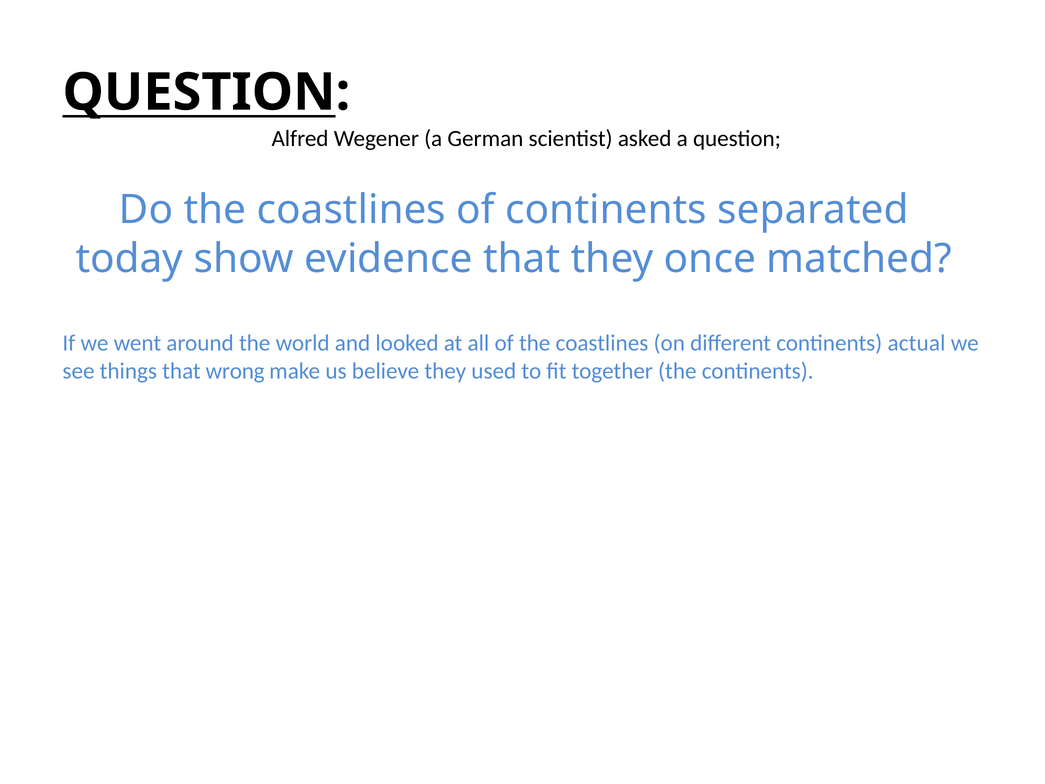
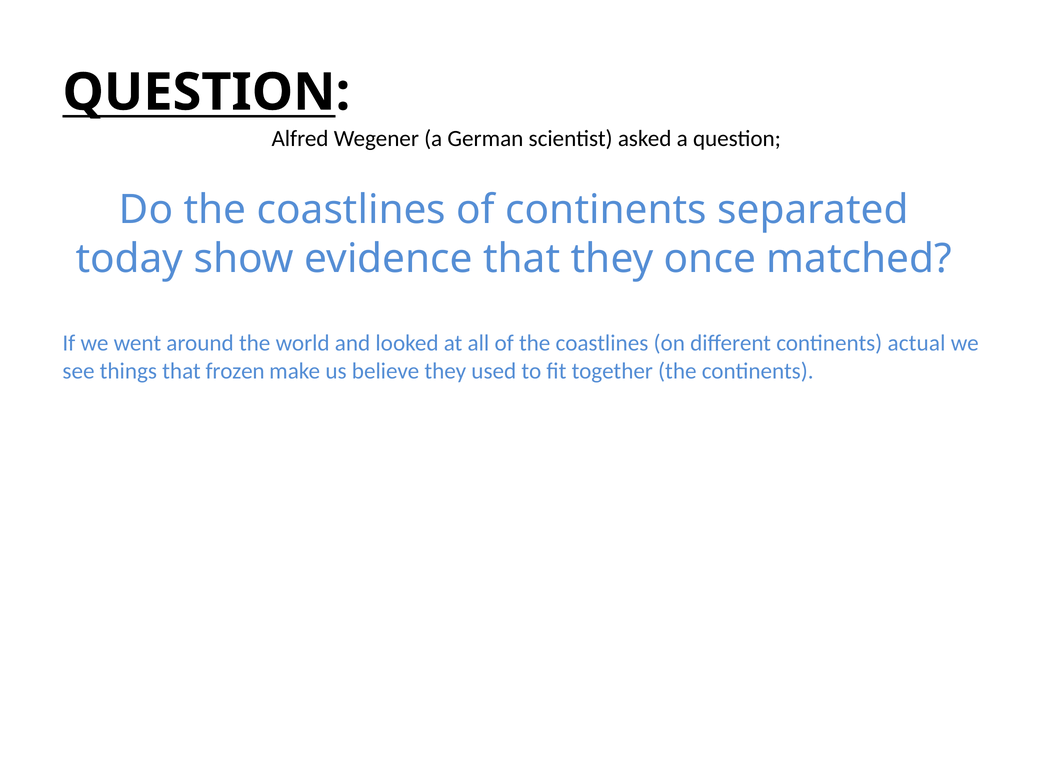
wrong: wrong -> frozen (235, 371)
